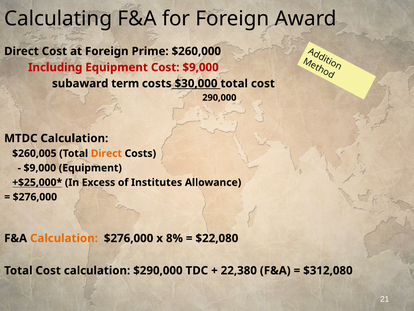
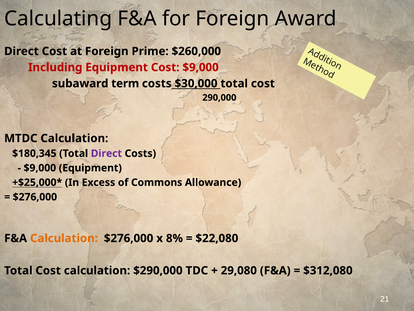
$260,005: $260,005 -> $180,345 (34, 153)
Direct colour: orange -> purple (106, 153)
Institutes: Institutes -> Commons (157, 182)
22,380: 22,380 -> 29,080 (239, 270)
